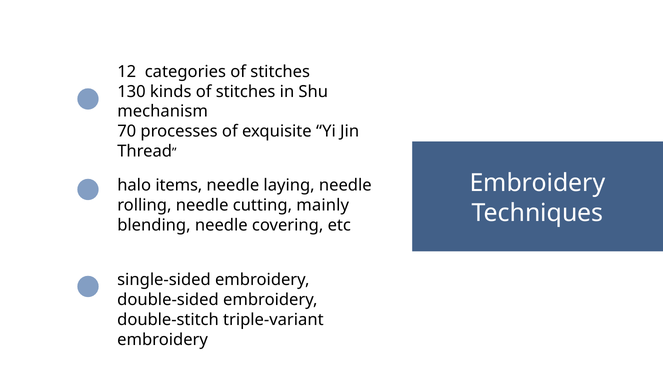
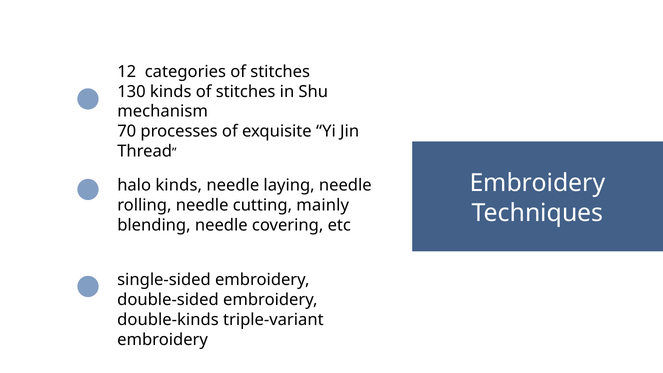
halo items: items -> kinds (179, 185)
double-stitch: double-stitch -> double-kinds (168, 320)
